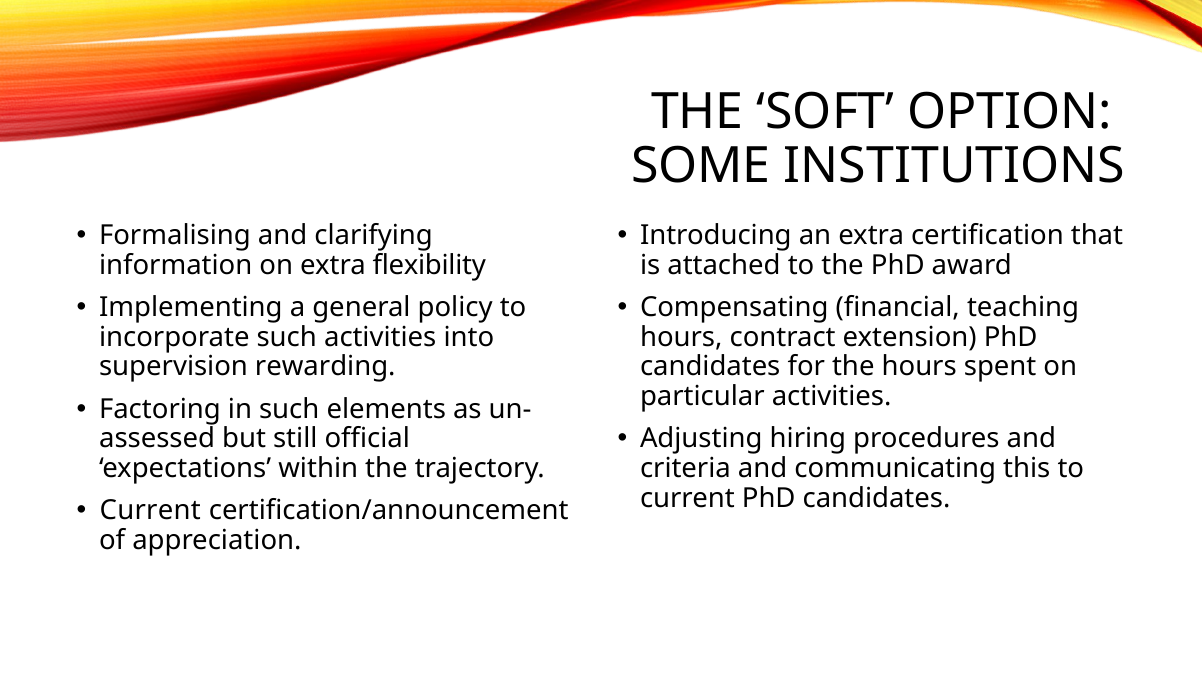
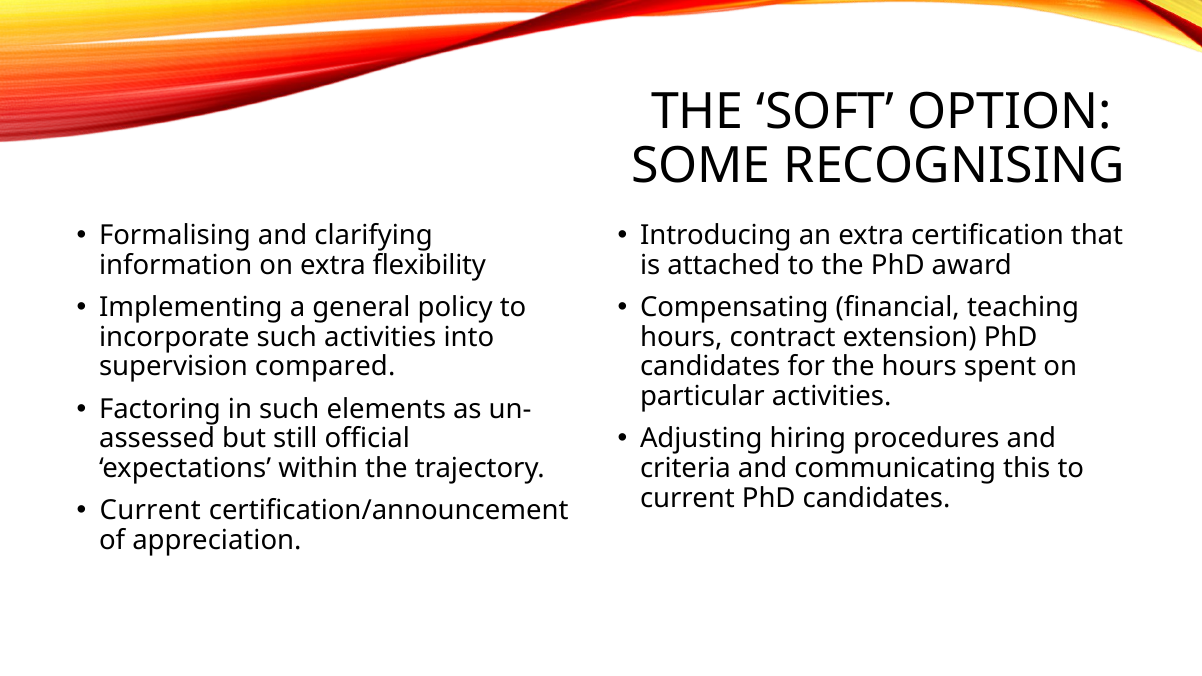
INSTITUTIONS: INSTITUTIONS -> RECOGNISING (954, 166)
rewarding: rewarding -> compared (325, 367)
